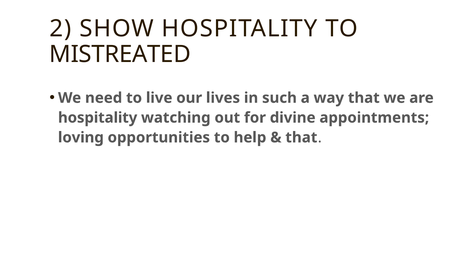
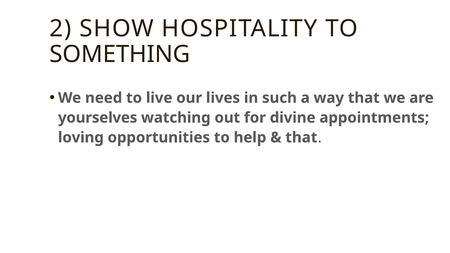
MISTREATED: MISTREATED -> SOMETHING (120, 54)
hospitality: hospitality -> yourselves (98, 118)
